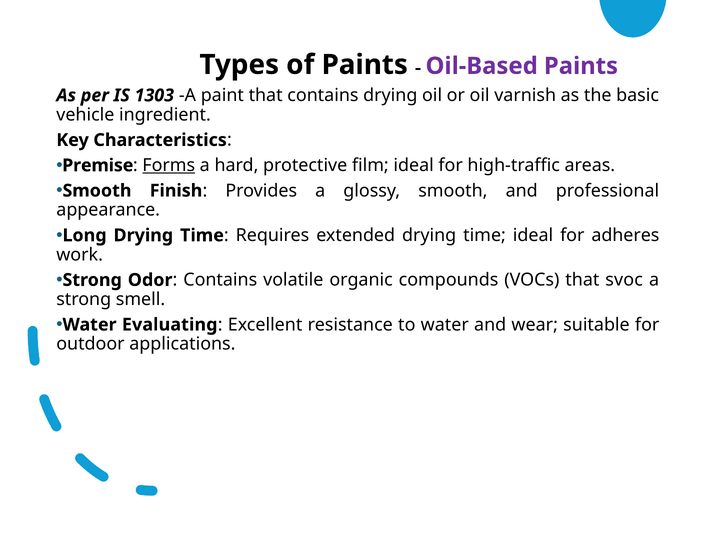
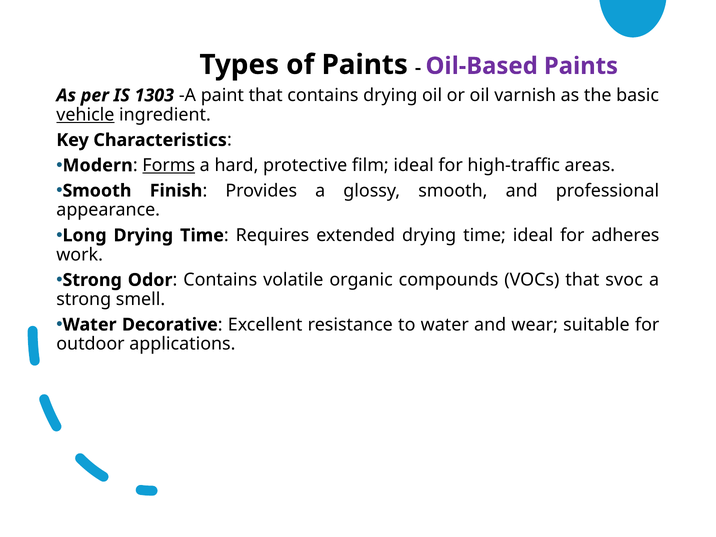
vehicle underline: none -> present (85, 115)
Premise: Premise -> Modern (98, 165)
Evaluating: Evaluating -> Decorative (170, 325)
